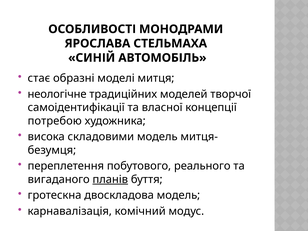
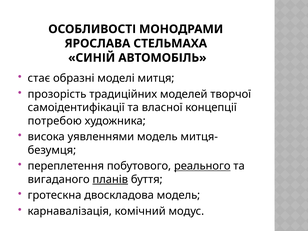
неологічне: неологічне -> прозорість (57, 94)
складовими: складовими -> уявленнями (101, 137)
реального underline: none -> present (202, 166)
